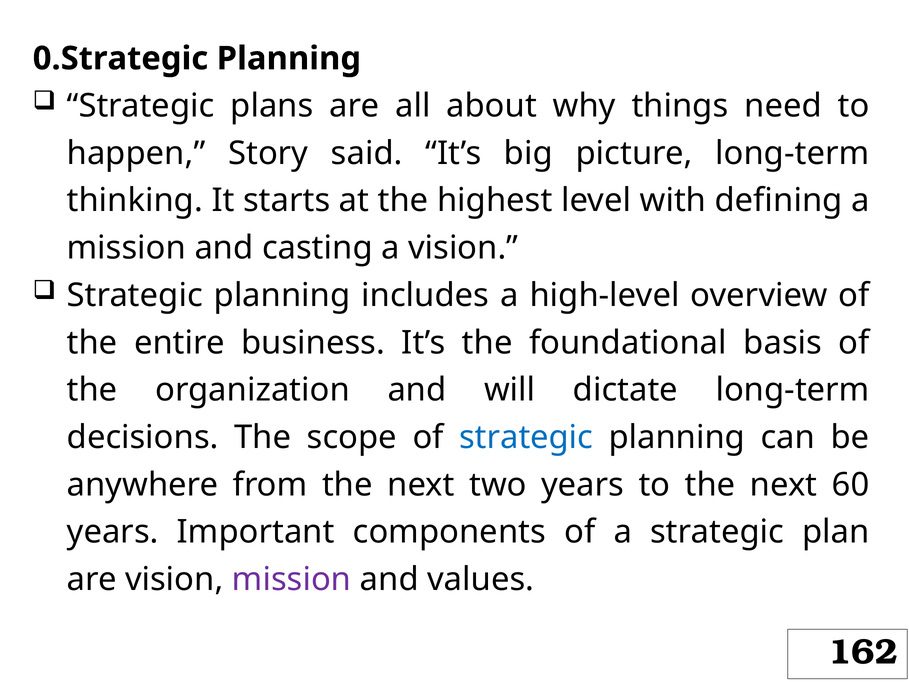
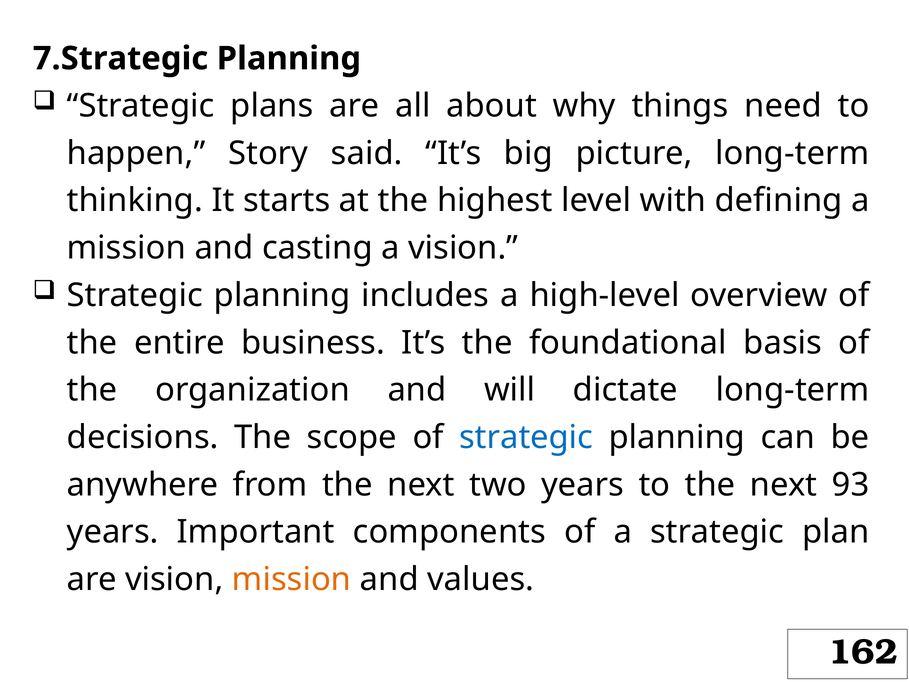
0.Strategic: 0.Strategic -> 7.Strategic (120, 58)
60: 60 -> 93 (851, 485)
mission colour: purple -> orange (292, 579)
